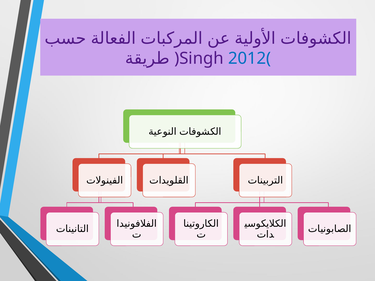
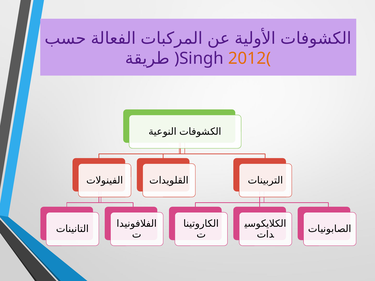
2012( colour: blue -> orange (250, 58)
